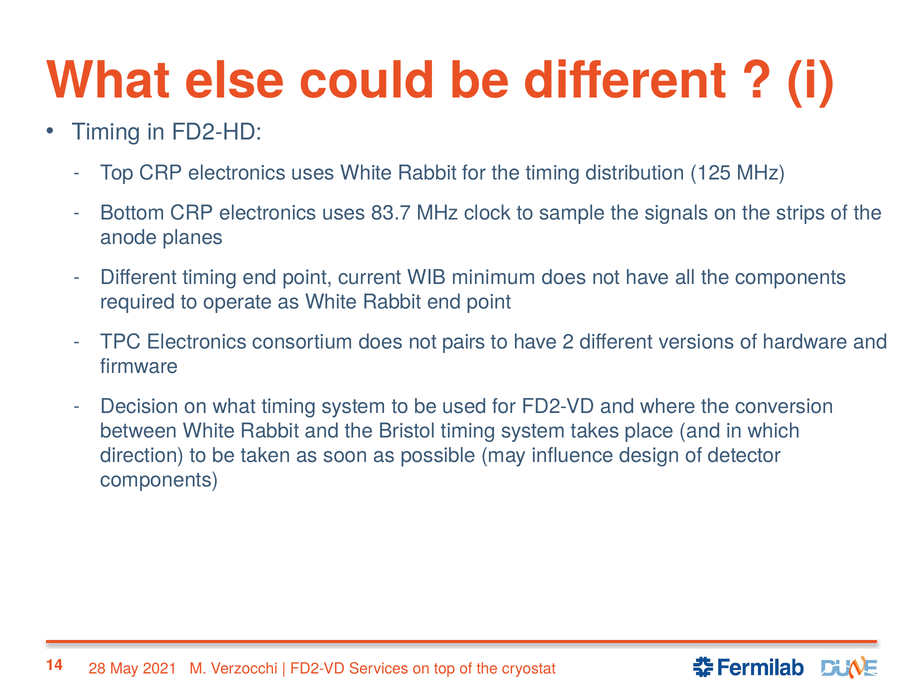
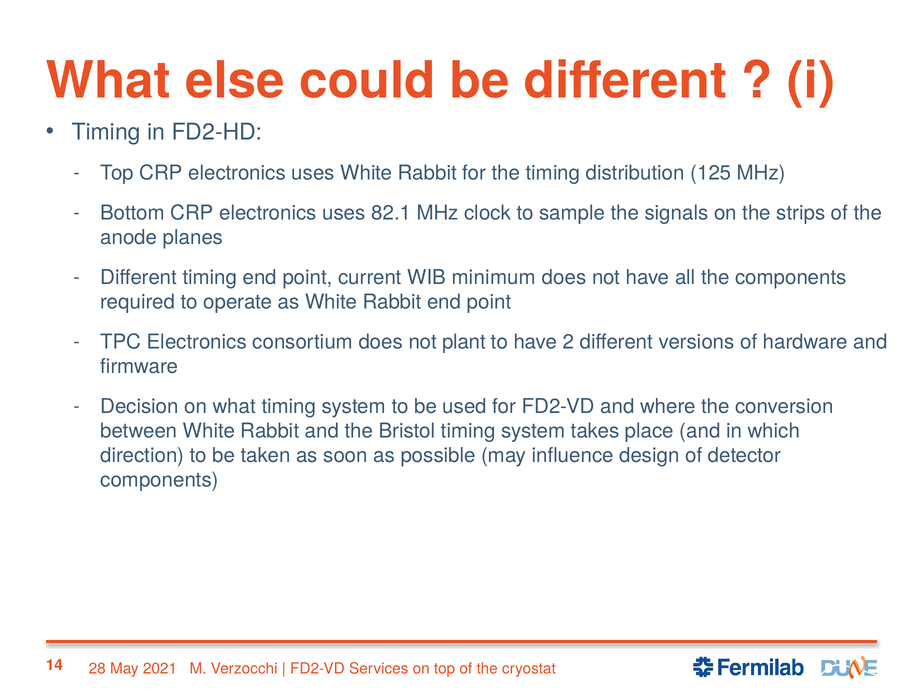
83.7: 83.7 -> 82.1 (391, 213)
pairs: pairs -> plant (464, 342)
